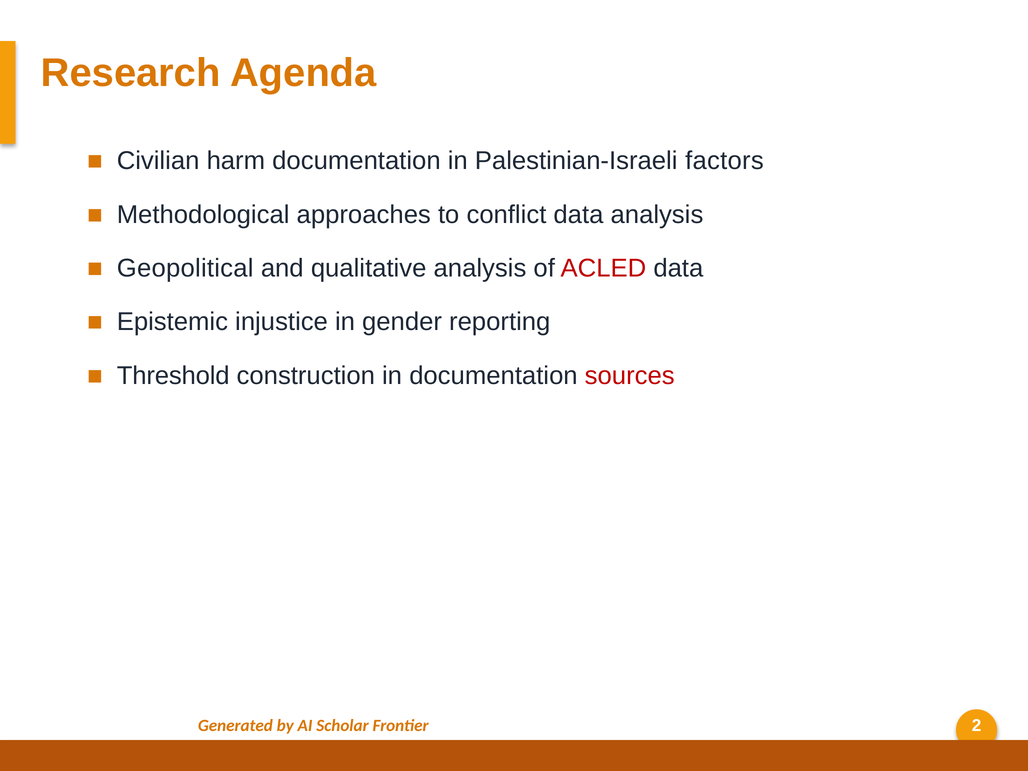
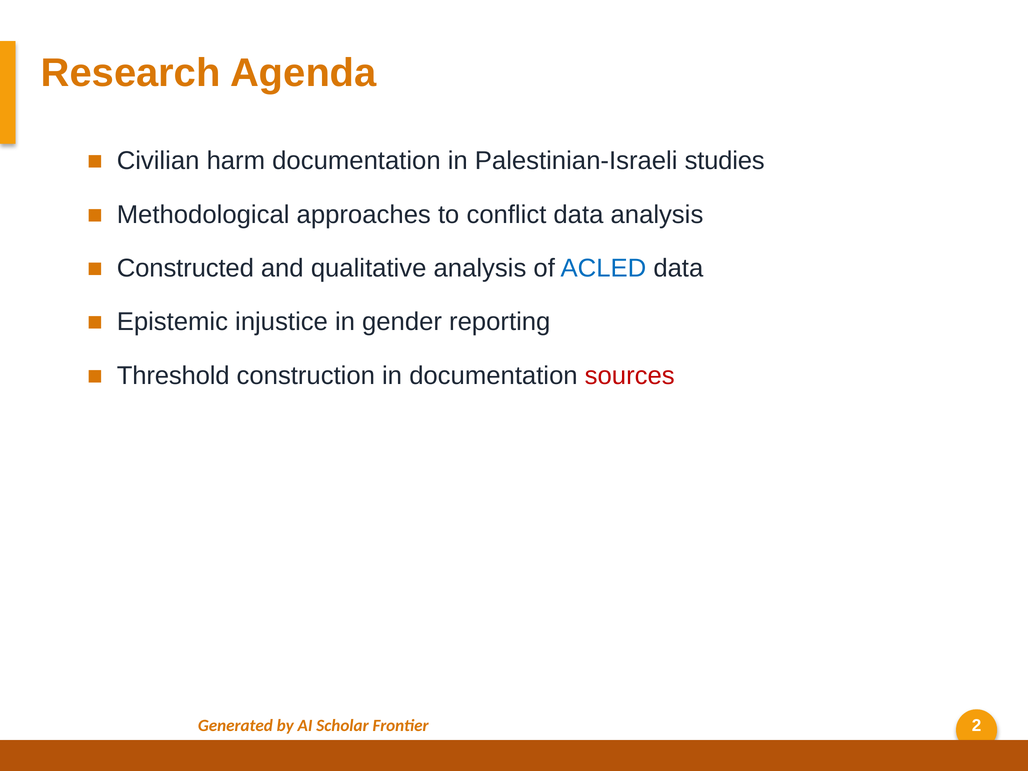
factors: factors -> studies (725, 161)
Geopolitical: Geopolitical -> Constructed (185, 268)
ACLED colour: red -> blue (603, 268)
